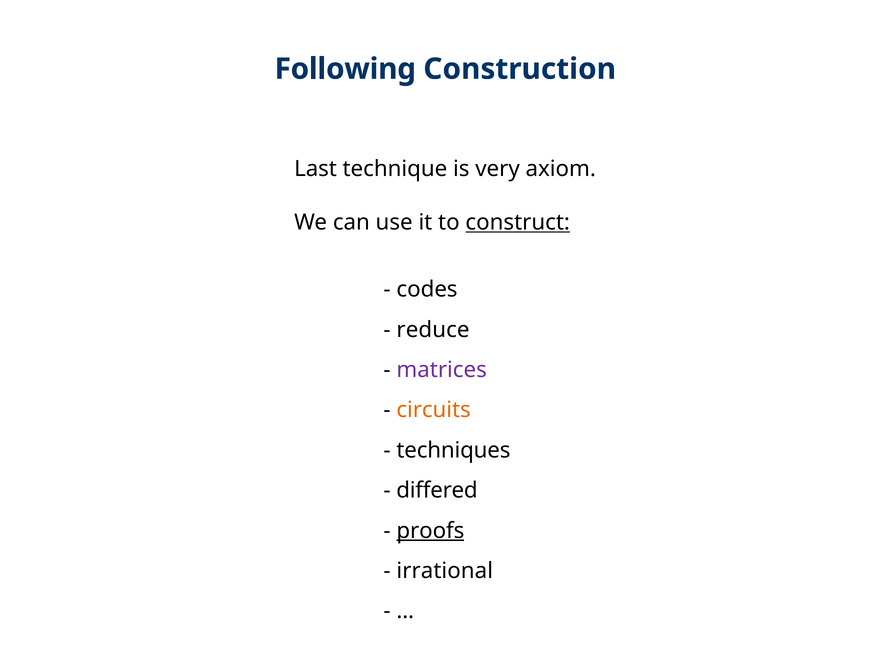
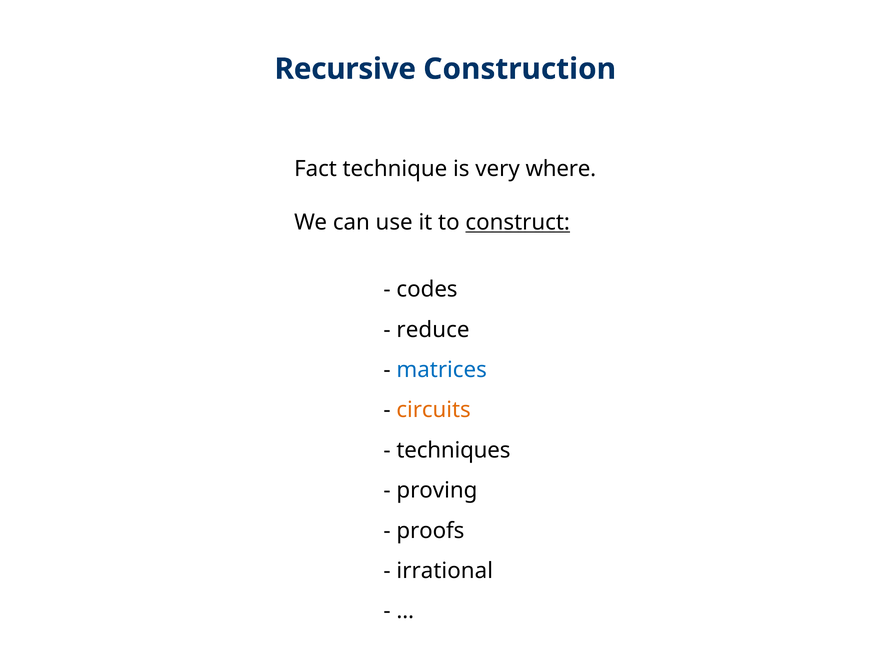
Following: Following -> Recursive (345, 69)
Last: Last -> Fact (316, 169)
axiom: axiom -> where (561, 169)
matrices colour: purple -> blue (442, 370)
differed: differed -> proving (437, 490)
proofs underline: present -> none (430, 530)
